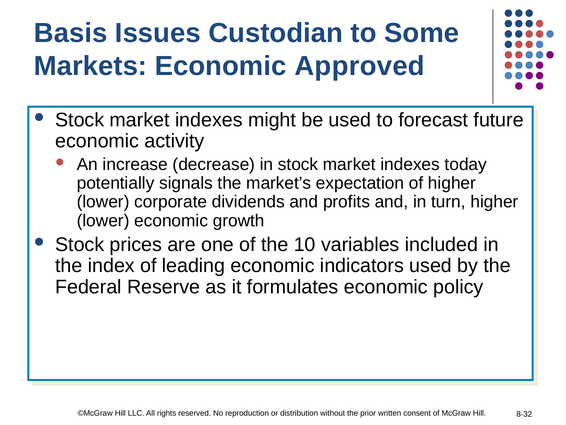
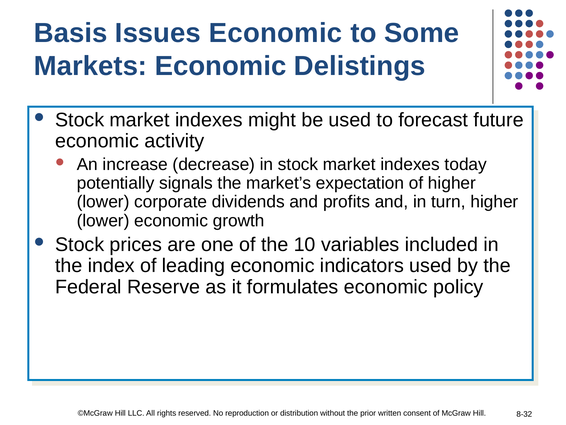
Issues Custodian: Custodian -> Economic (276, 33)
Approved: Approved -> Delistings (360, 66)
